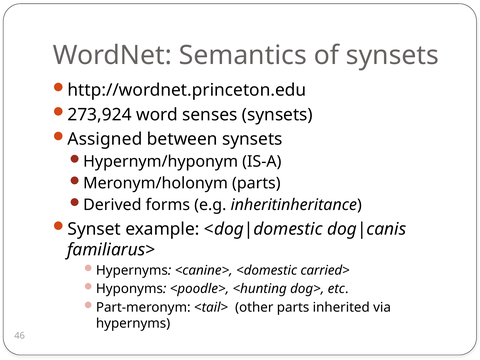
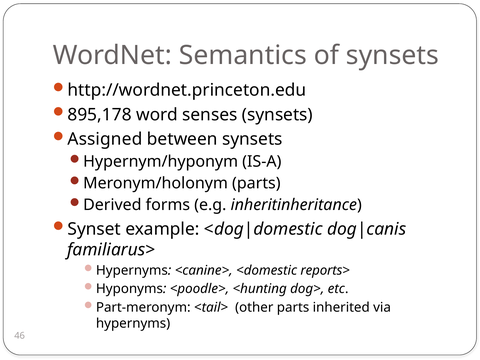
273,924: 273,924 -> 895,178 (100, 115)
carried>: carried> -> reports> (325, 270)
